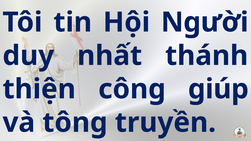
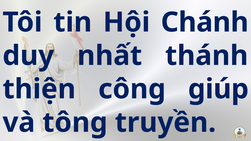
Người: Người -> Chánh (205, 22)
